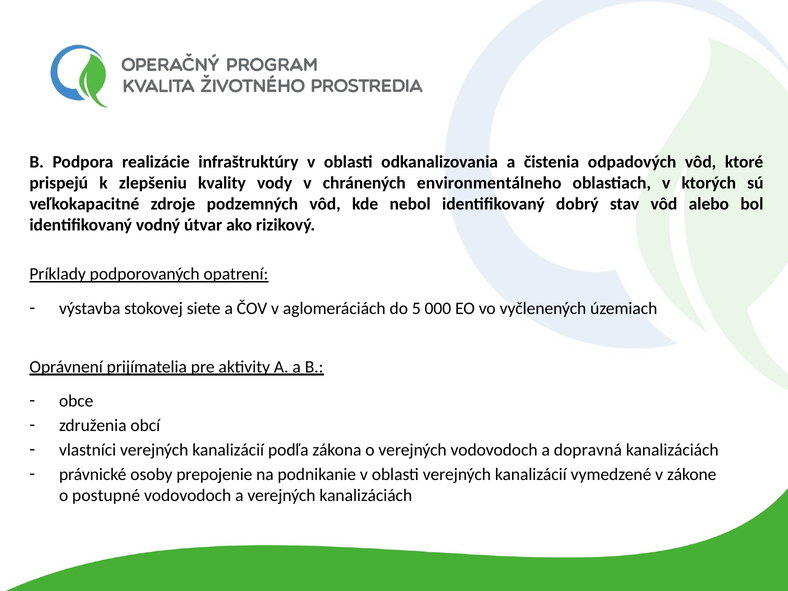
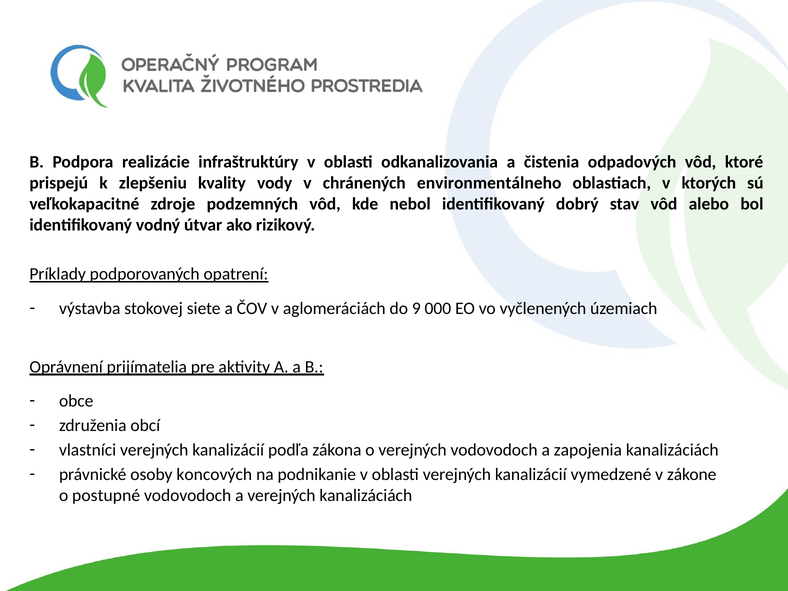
5: 5 -> 9 (416, 308)
dopravná: dopravná -> zapojenia (588, 450)
prepojenie: prepojenie -> koncových (214, 475)
